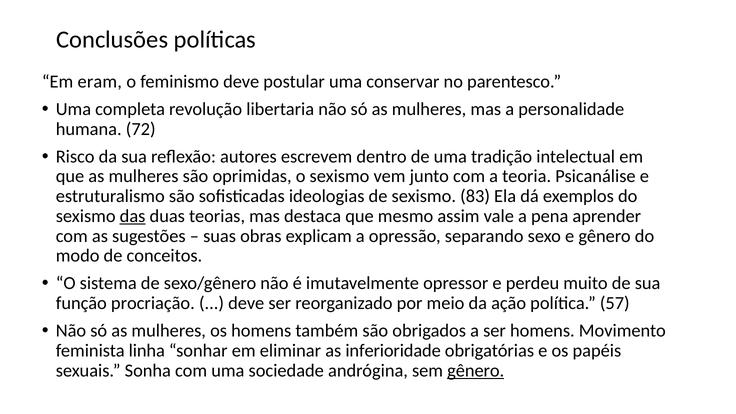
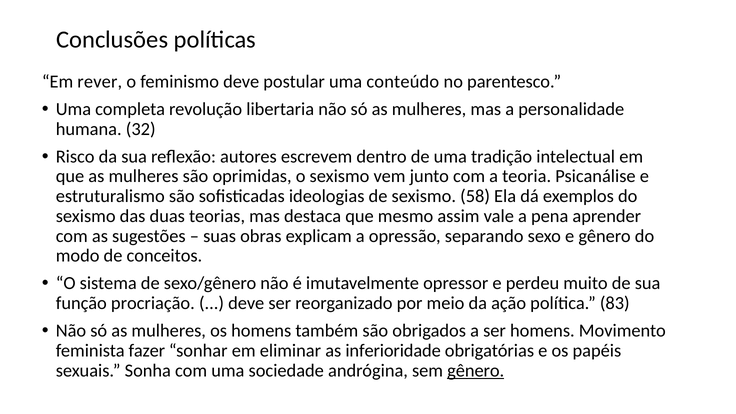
eram: eram -> rever (100, 82)
conservar: conservar -> conteúdo (403, 82)
72: 72 -> 32 (141, 129)
83: 83 -> 58 (475, 196)
das underline: present -> none (133, 216)
57: 57 -> 83 (615, 303)
linha: linha -> fazer (147, 351)
